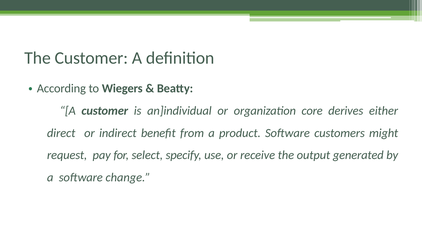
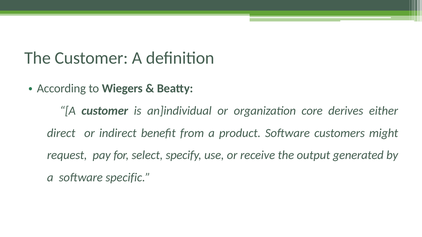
change: change -> specific (128, 178)
